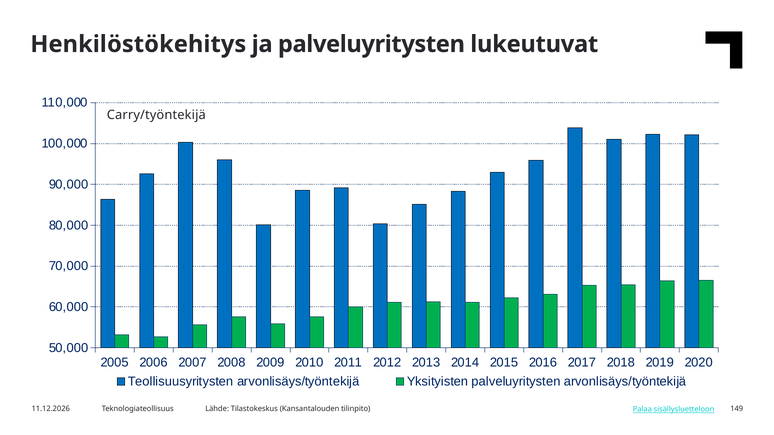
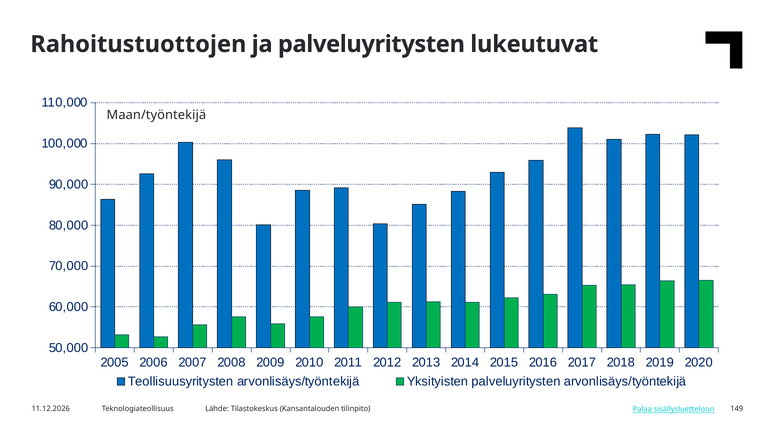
Henkilöstökehitys: Henkilöstökehitys -> Rahoitustuottojen (138, 44)
Carry/työntekijä: Carry/työntekijä -> Maan/työntekijä (156, 115)
